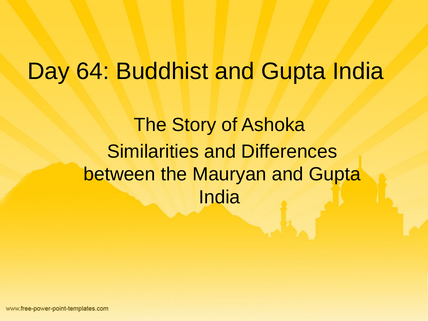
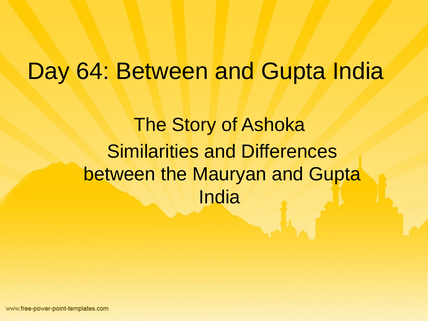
64 Buddhist: Buddhist -> Between (162, 71)
